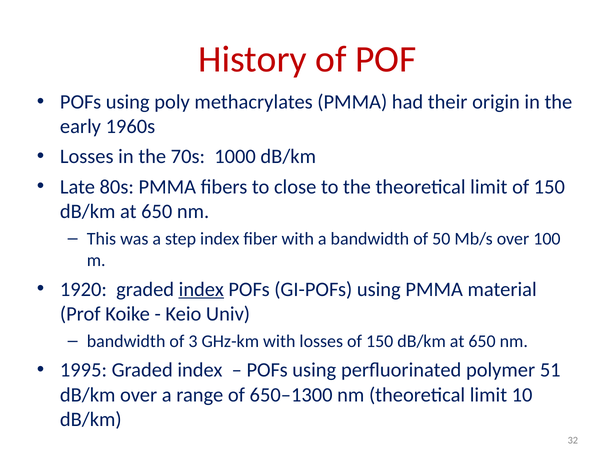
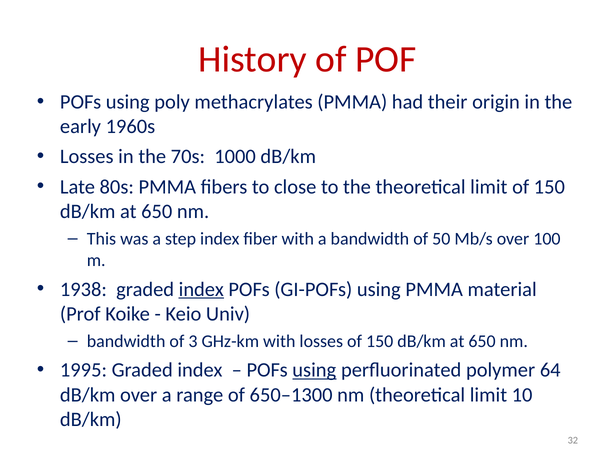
1920: 1920 -> 1938 (83, 289)
using underline: none -> present (314, 370)
51: 51 -> 64 (550, 370)
